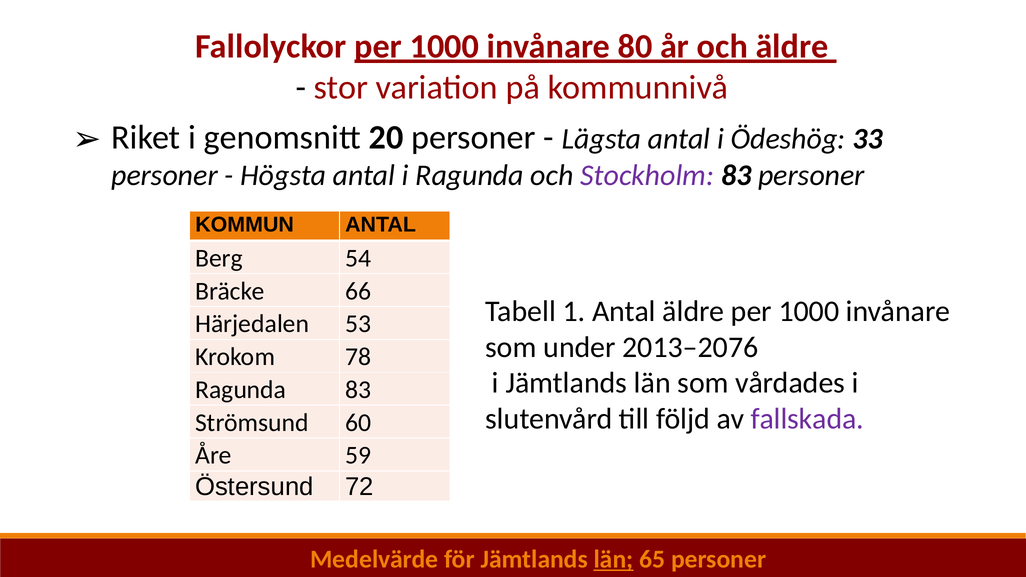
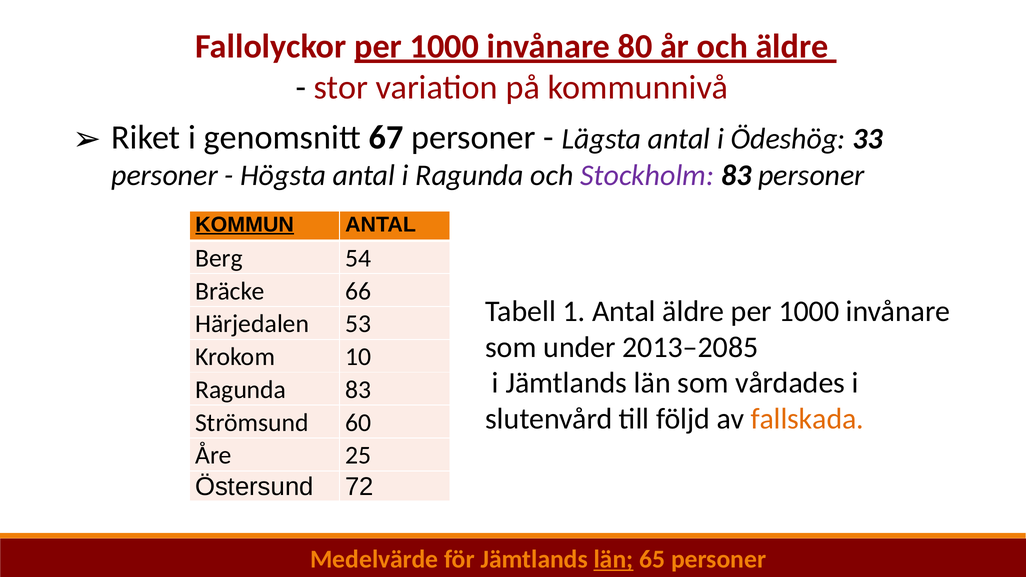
20: 20 -> 67 (386, 137)
KOMMUN underline: none -> present (245, 225)
2013–2076: 2013–2076 -> 2013–2085 (690, 347)
78: 78 -> 10 (358, 357)
fallskada colour: purple -> orange (807, 419)
59: 59 -> 25 (358, 456)
